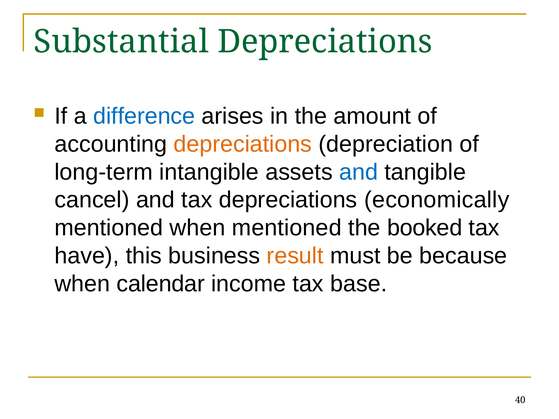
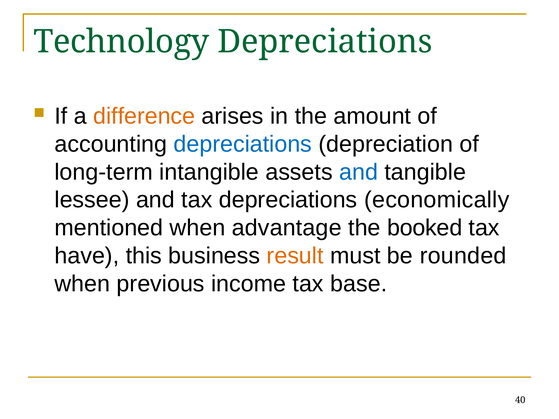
Substantial: Substantial -> Technology (121, 42)
difference colour: blue -> orange (144, 116)
depreciations colour: orange -> blue (243, 144)
cancel: cancel -> lessee (92, 200)
when mentioned: mentioned -> advantage (287, 228)
because: because -> rounded (463, 256)
calendar: calendar -> previous (161, 284)
